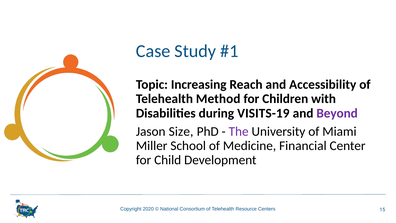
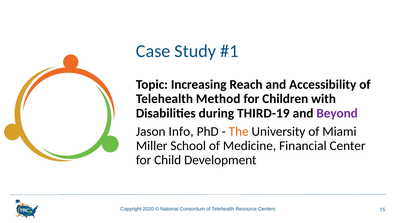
VISITS-19: VISITS-19 -> THIRD-19 (263, 113)
Size: Size -> Info (181, 131)
The colour: purple -> orange (239, 131)
